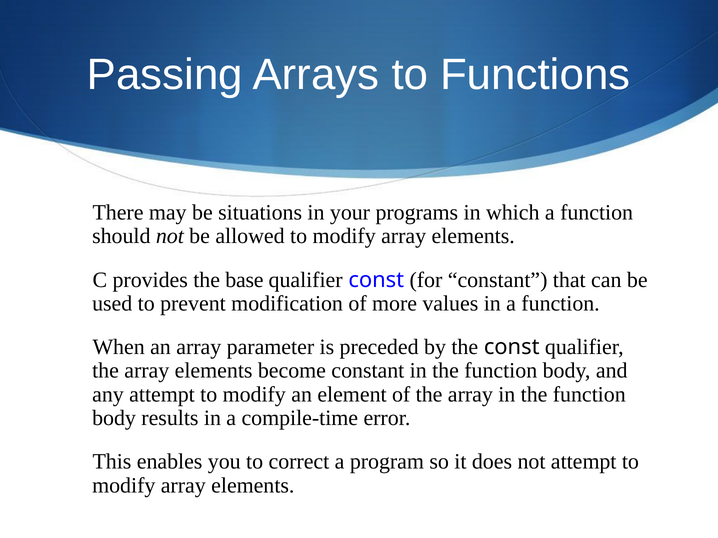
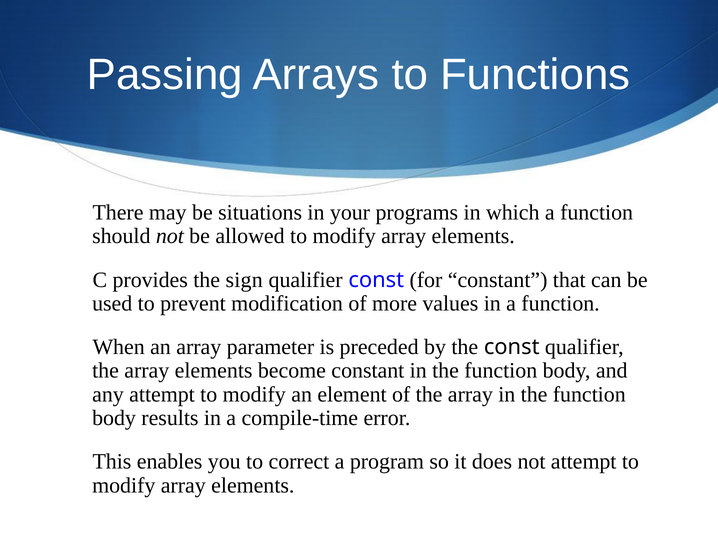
base: base -> sign (244, 280)
